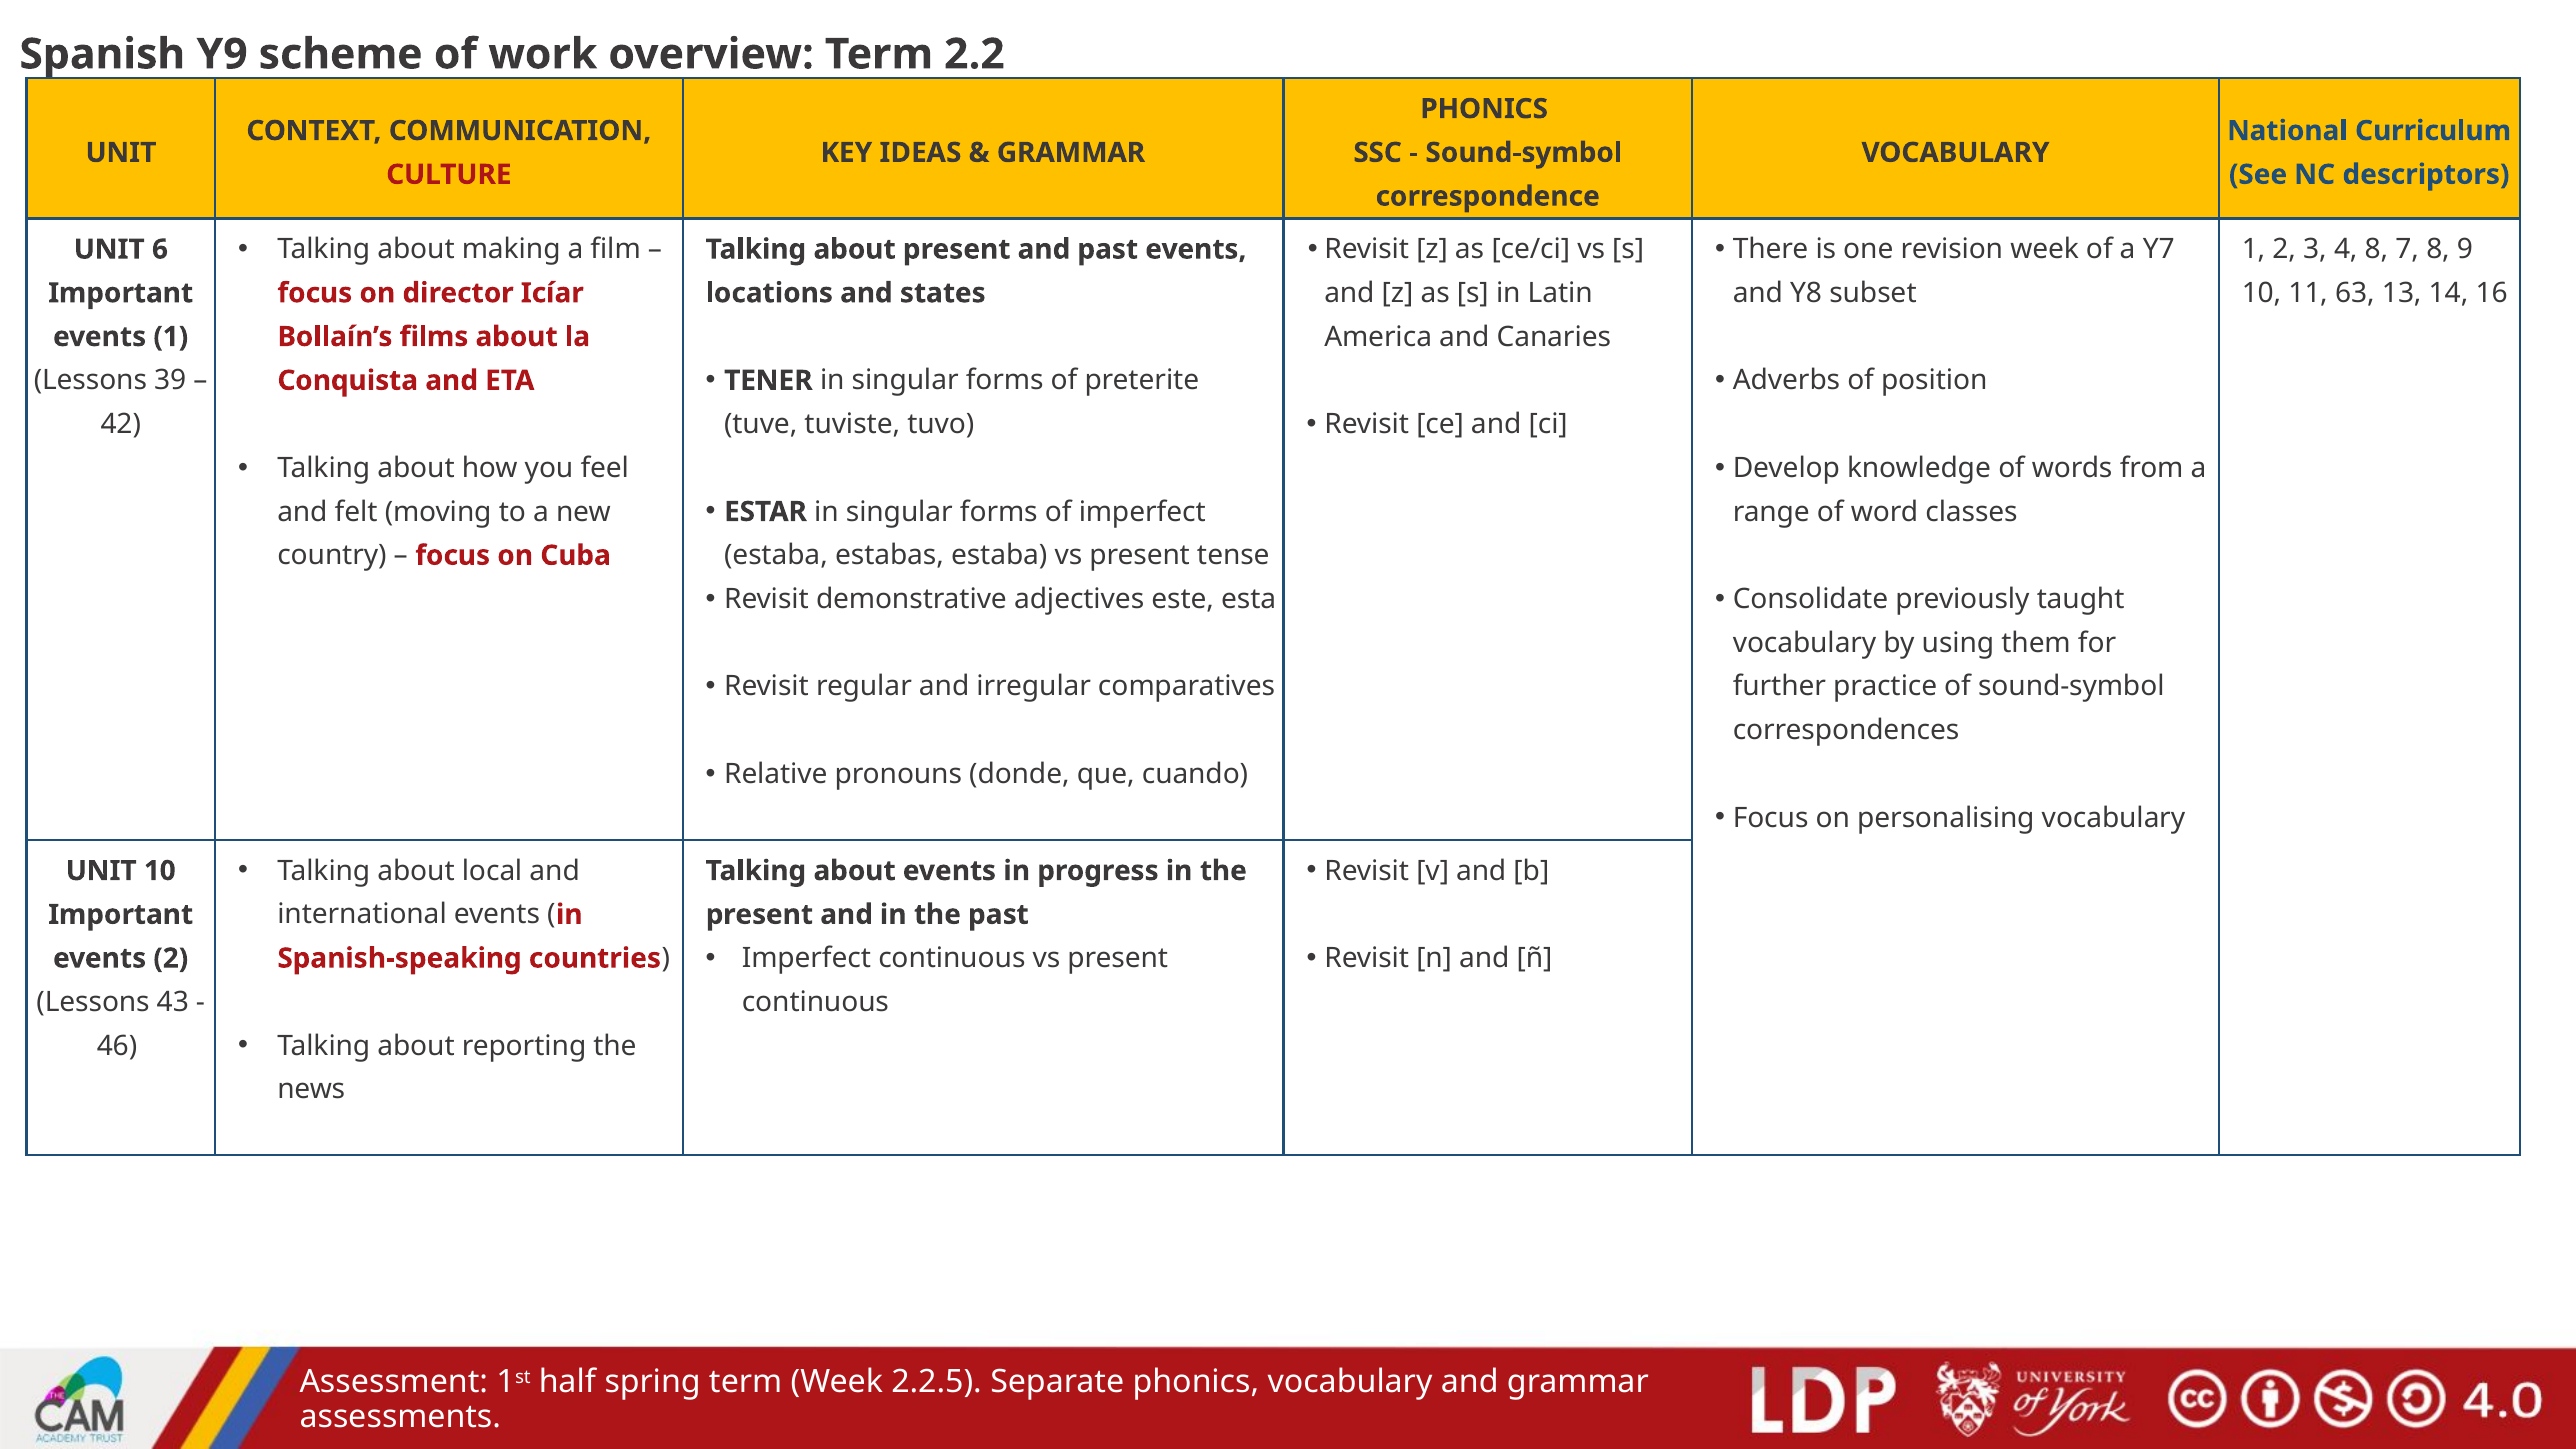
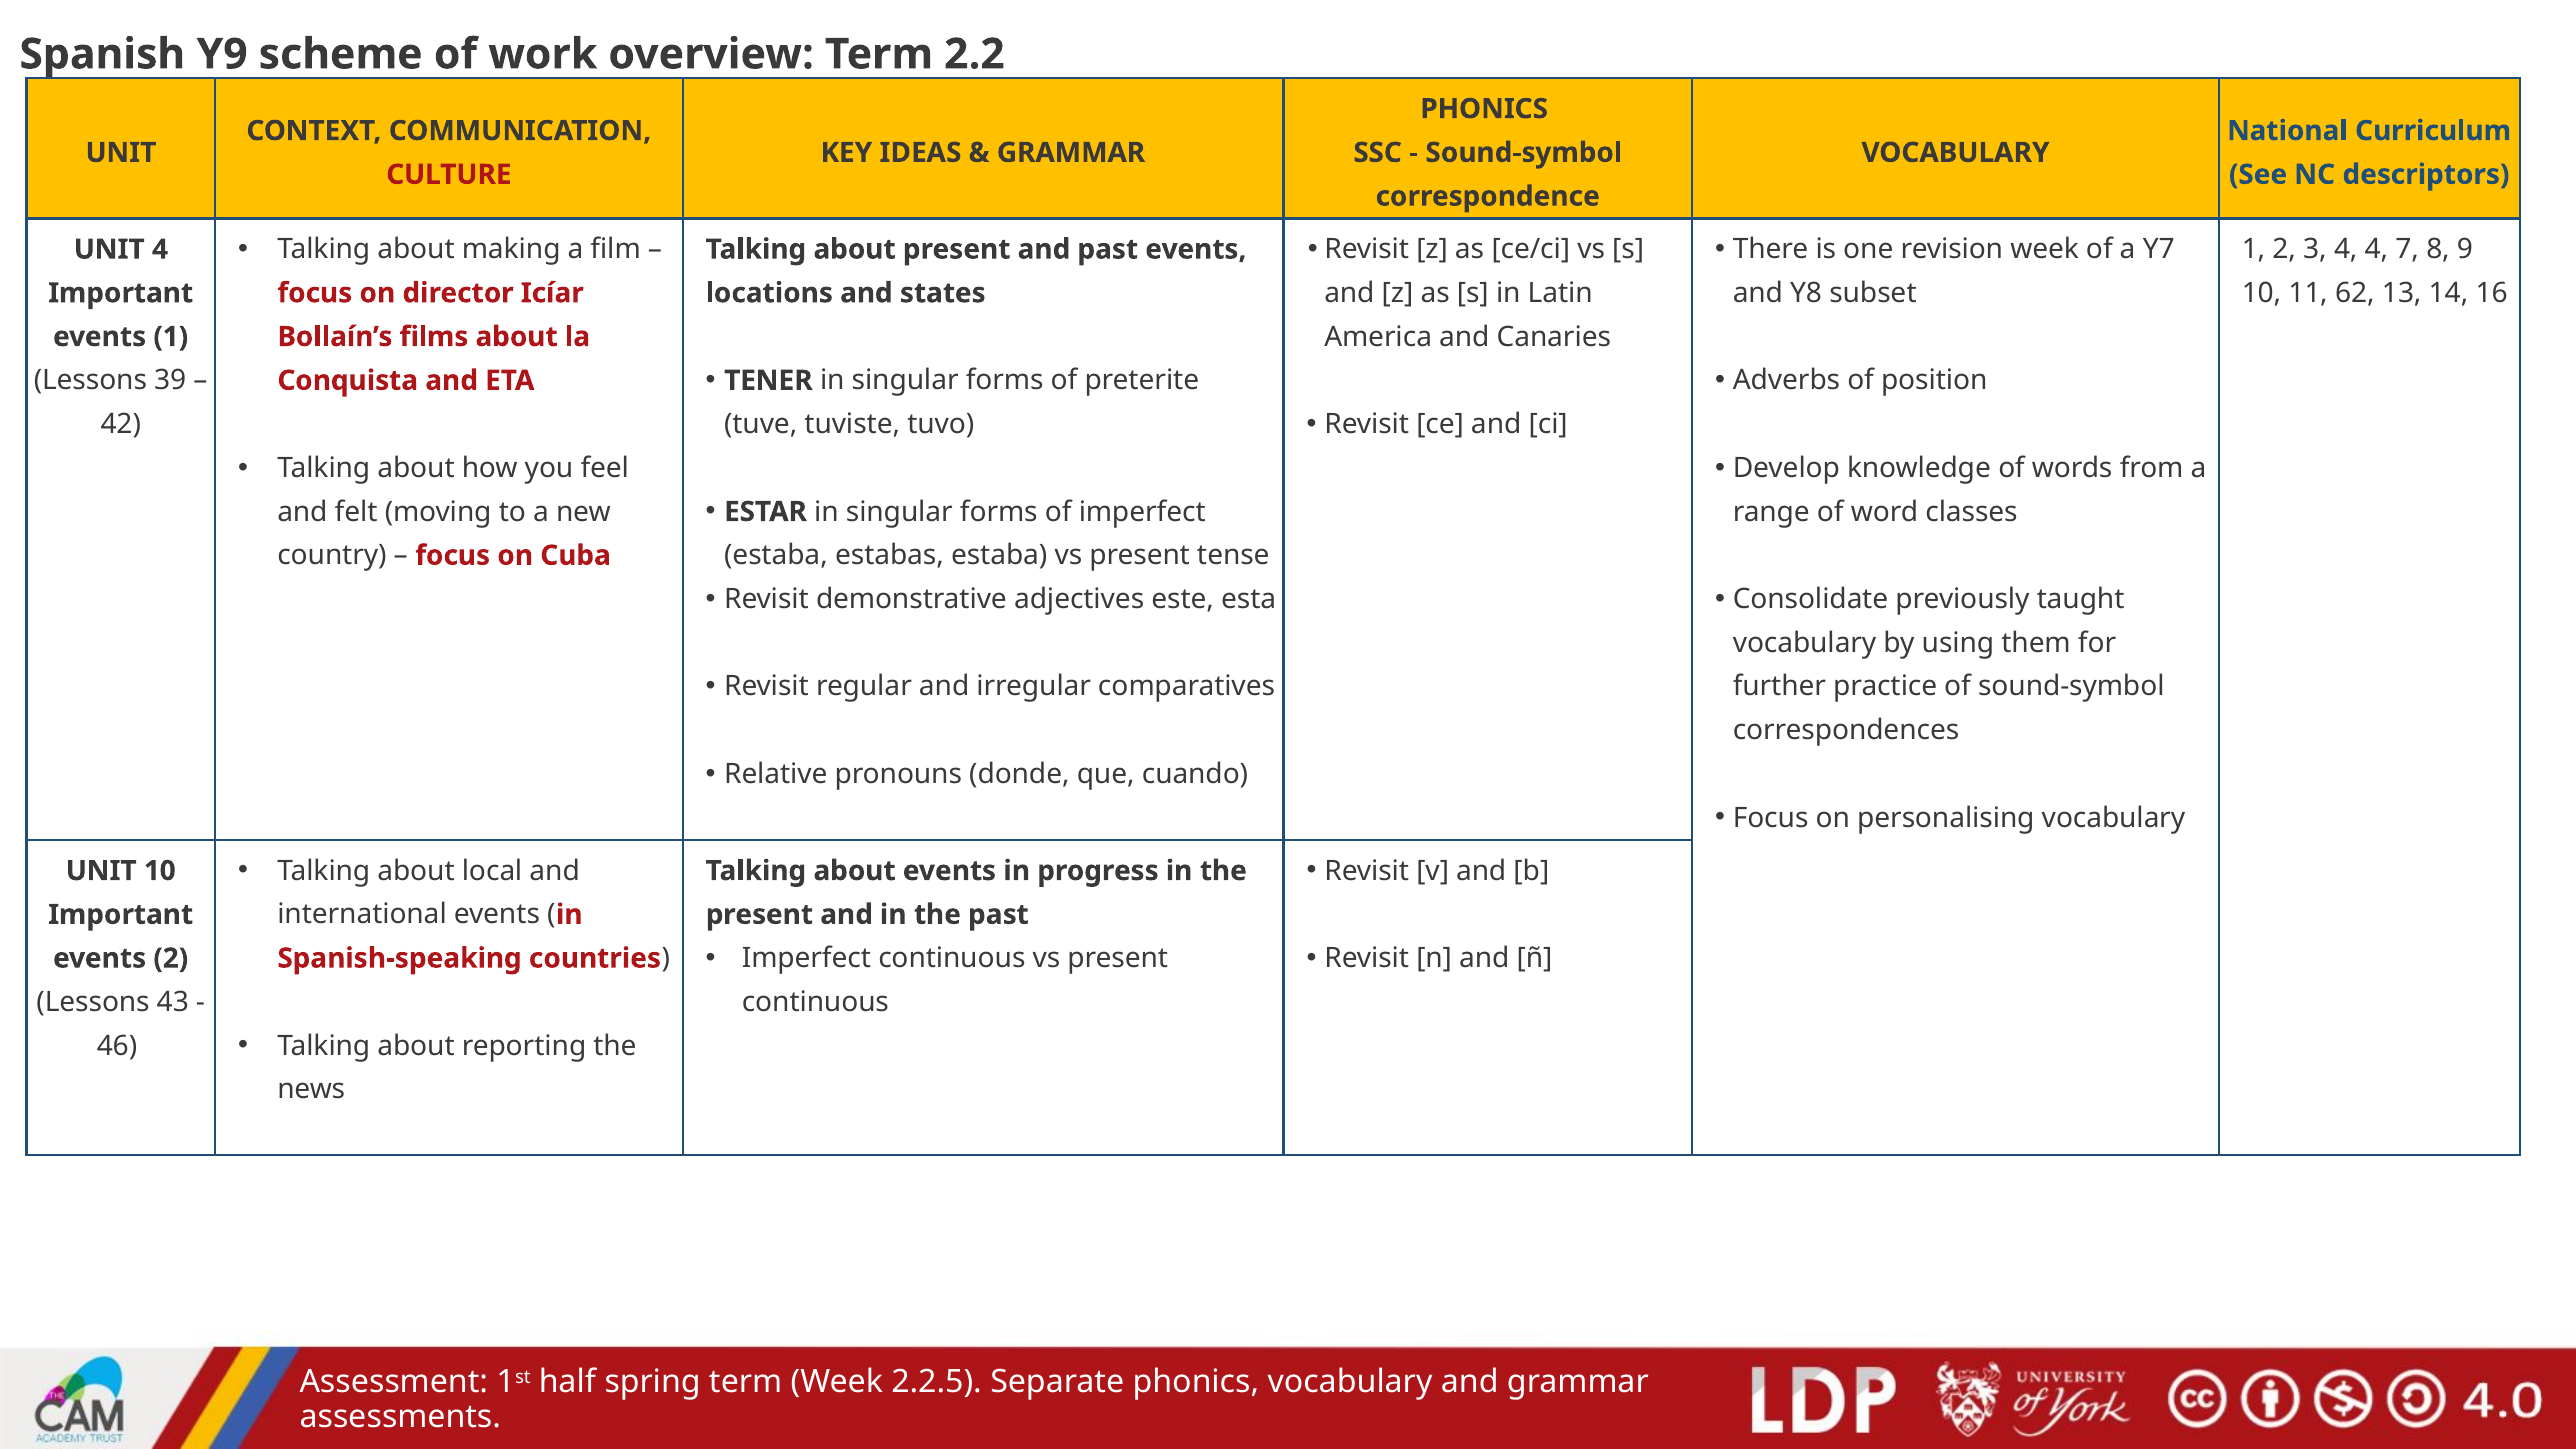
4 8: 8 -> 4 (2376, 249)
UNIT 6: 6 -> 4 (160, 249)
63: 63 -> 62 (2355, 293)
